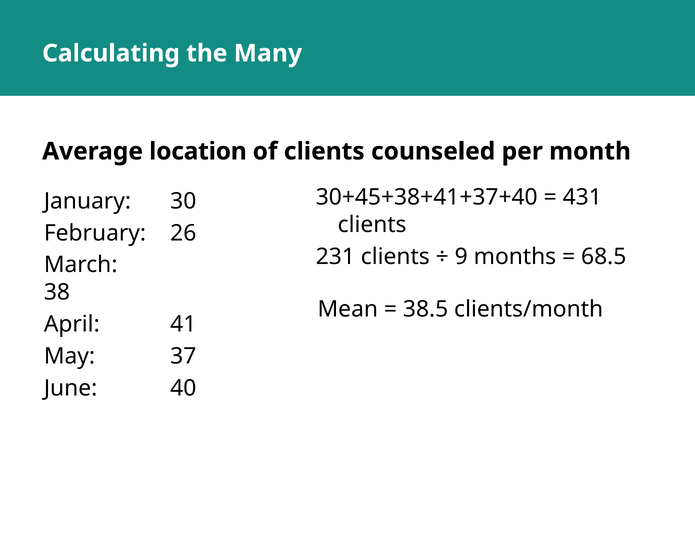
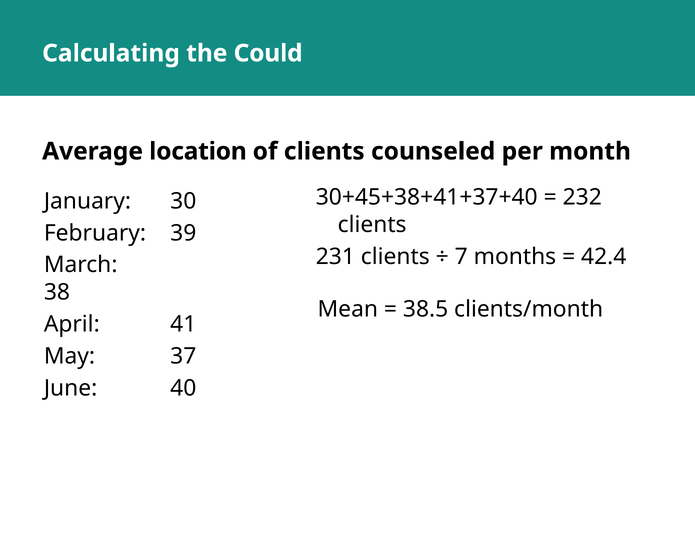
Many: Many -> Could (268, 53)
431: 431 -> 232 (582, 197)
26: 26 -> 39 (183, 233)
9: 9 -> 7 (461, 257)
68.5: 68.5 -> 42.4 (604, 257)
